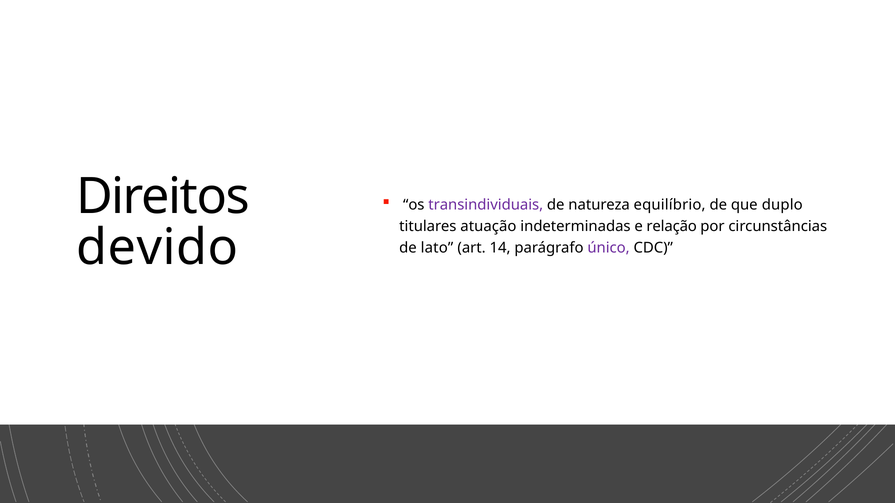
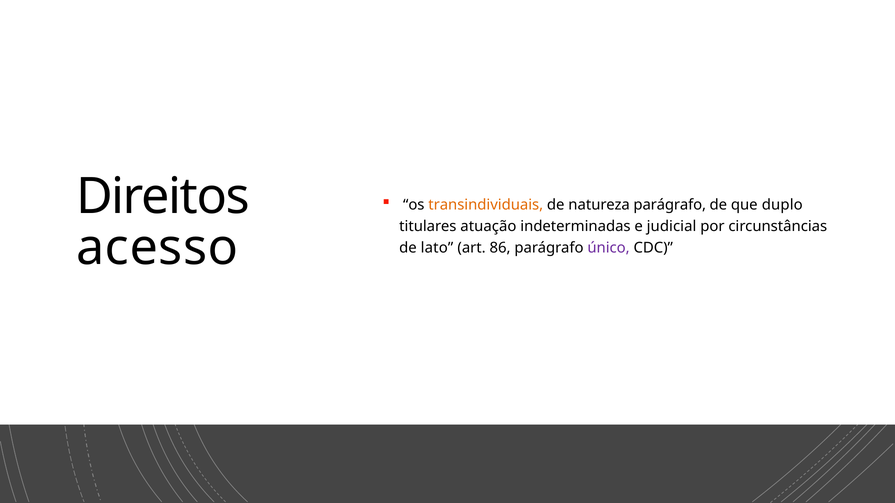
transindividuais colour: purple -> orange (486, 205)
natureza equilíbrio: equilíbrio -> parágrafo (670, 205)
relação: relação -> judicial (672, 226)
devido: devido -> acesso (157, 248)
14: 14 -> 86 (500, 248)
